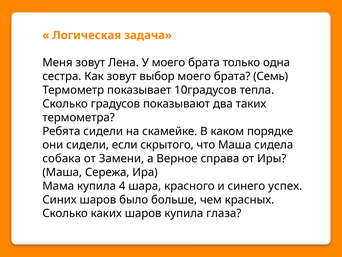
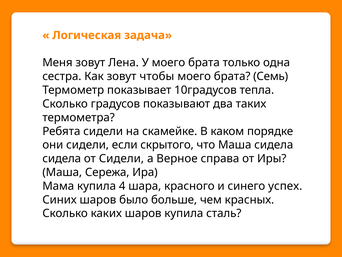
выбор: выбор -> чтобы (157, 76)
собака: собака -> сидела (62, 158)
от Замени: Замени -> Сидели (121, 158)
глаза: глаза -> сталь (224, 213)
